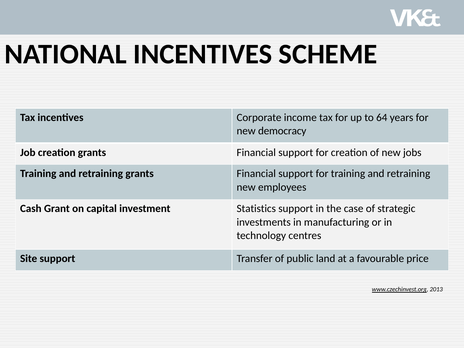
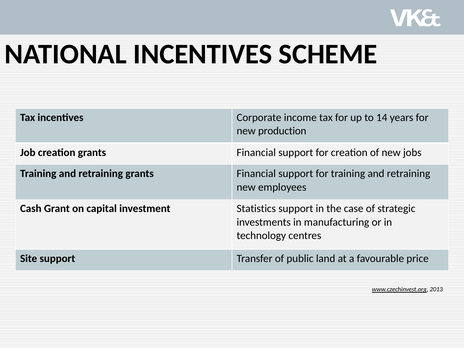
64: 64 -> 14 (382, 117)
democracy: democracy -> production (282, 131)
